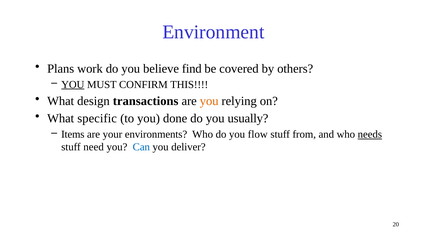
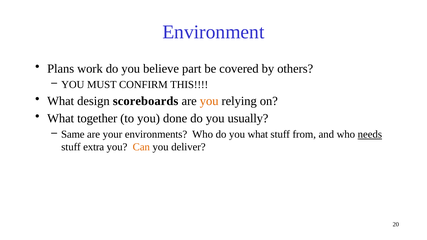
find: find -> part (192, 69)
YOU underline: present -> none (73, 85)
transactions: transactions -> scoreboards (146, 101)
specific: specific -> together (97, 119)
Items: Items -> Same (73, 134)
you flow: flow -> what (258, 134)
need: need -> extra (94, 147)
Can colour: blue -> orange (141, 147)
